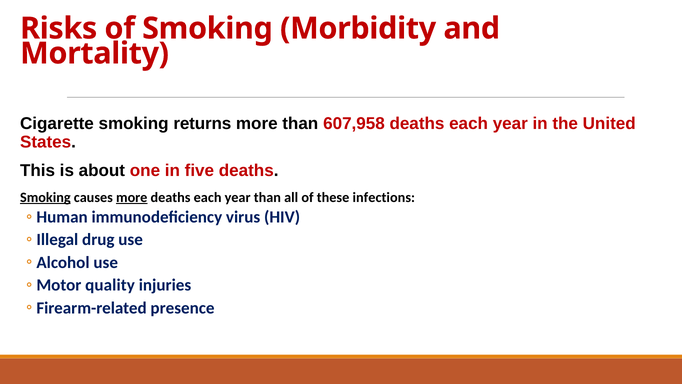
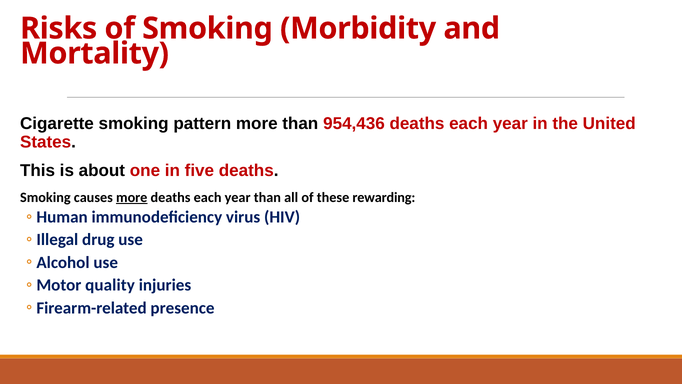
returns: returns -> pattern (202, 124)
607,958: 607,958 -> 954,436 (354, 124)
Smoking underline: present -> none (45, 197)
infections: infections -> rewarding (384, 197)
